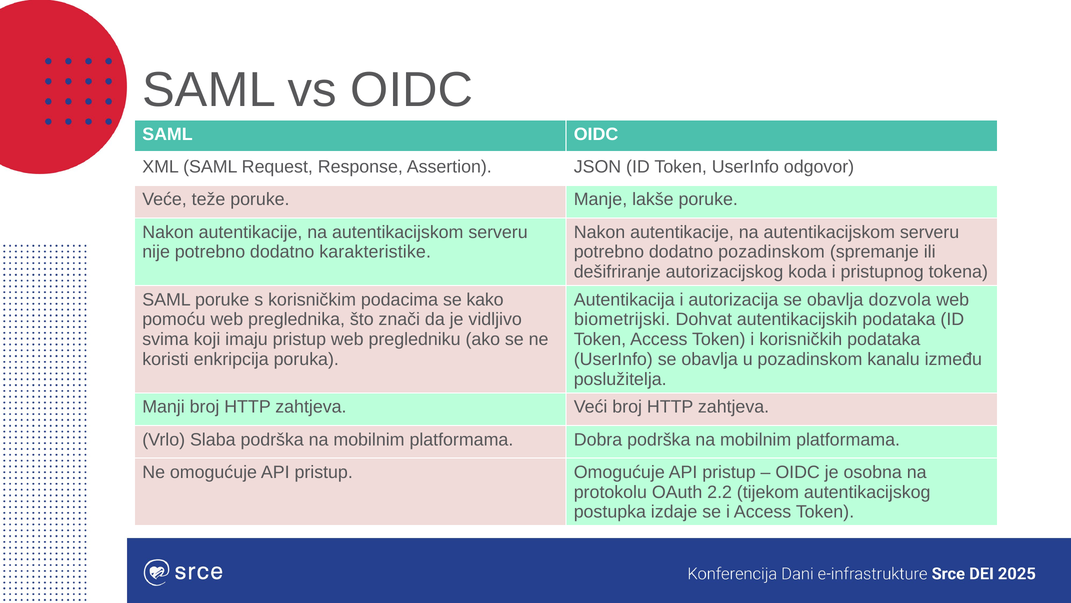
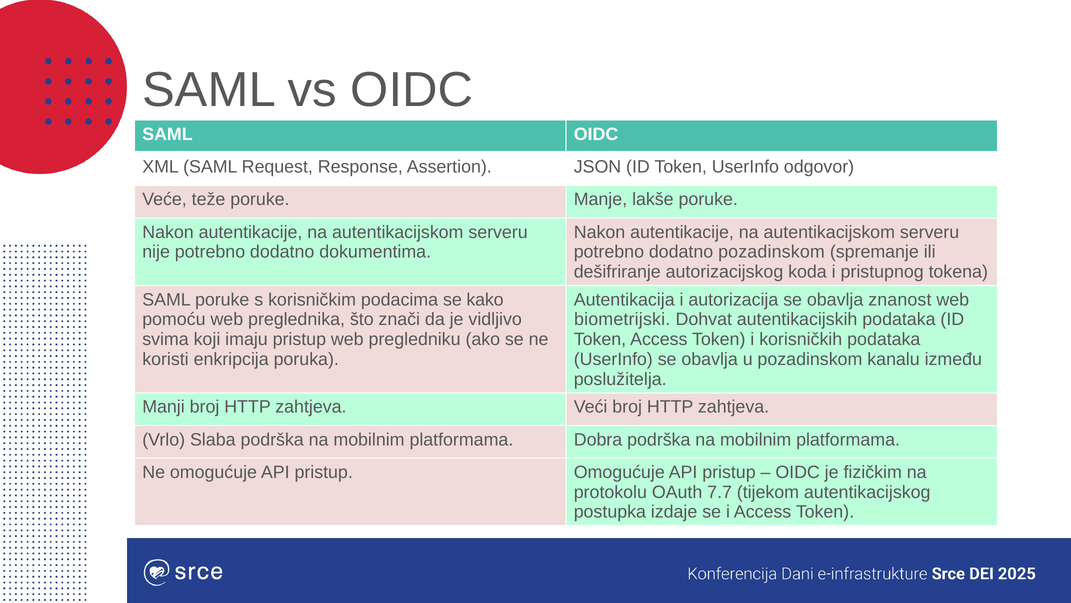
karakteristike: karakteristike -> dokumentima (375, 252)
dozvola: dozvola -> znanost (900, 299)
osobna: osobna -> fizičkim (873, 472)
2.2: 2.2 -> 7.7 (720, 492)
